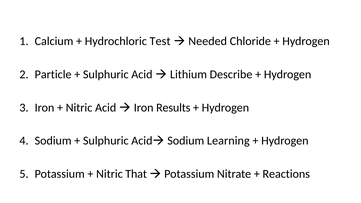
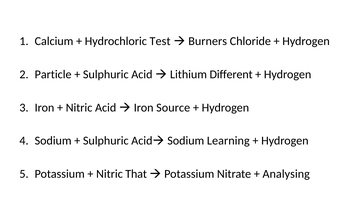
Needed: Needed -> Burners (208, 41)
Describe: Describe -> Different (231, 74)
Results: Results -> Source (173, 108)
Reactions: Reactions -> Analysing (286, 174)
